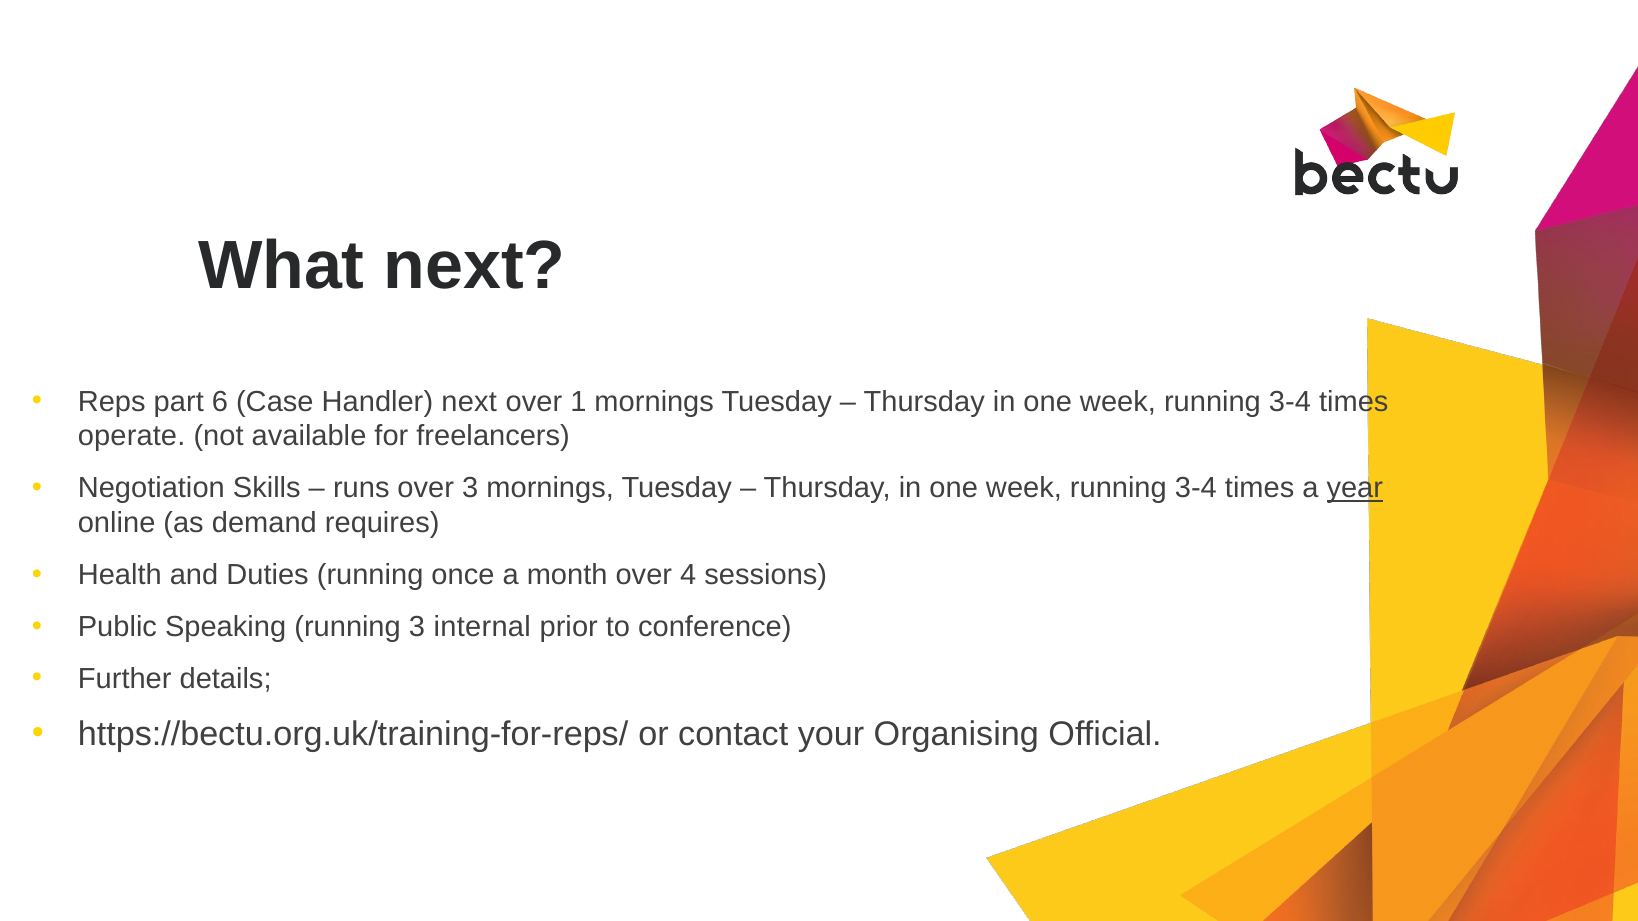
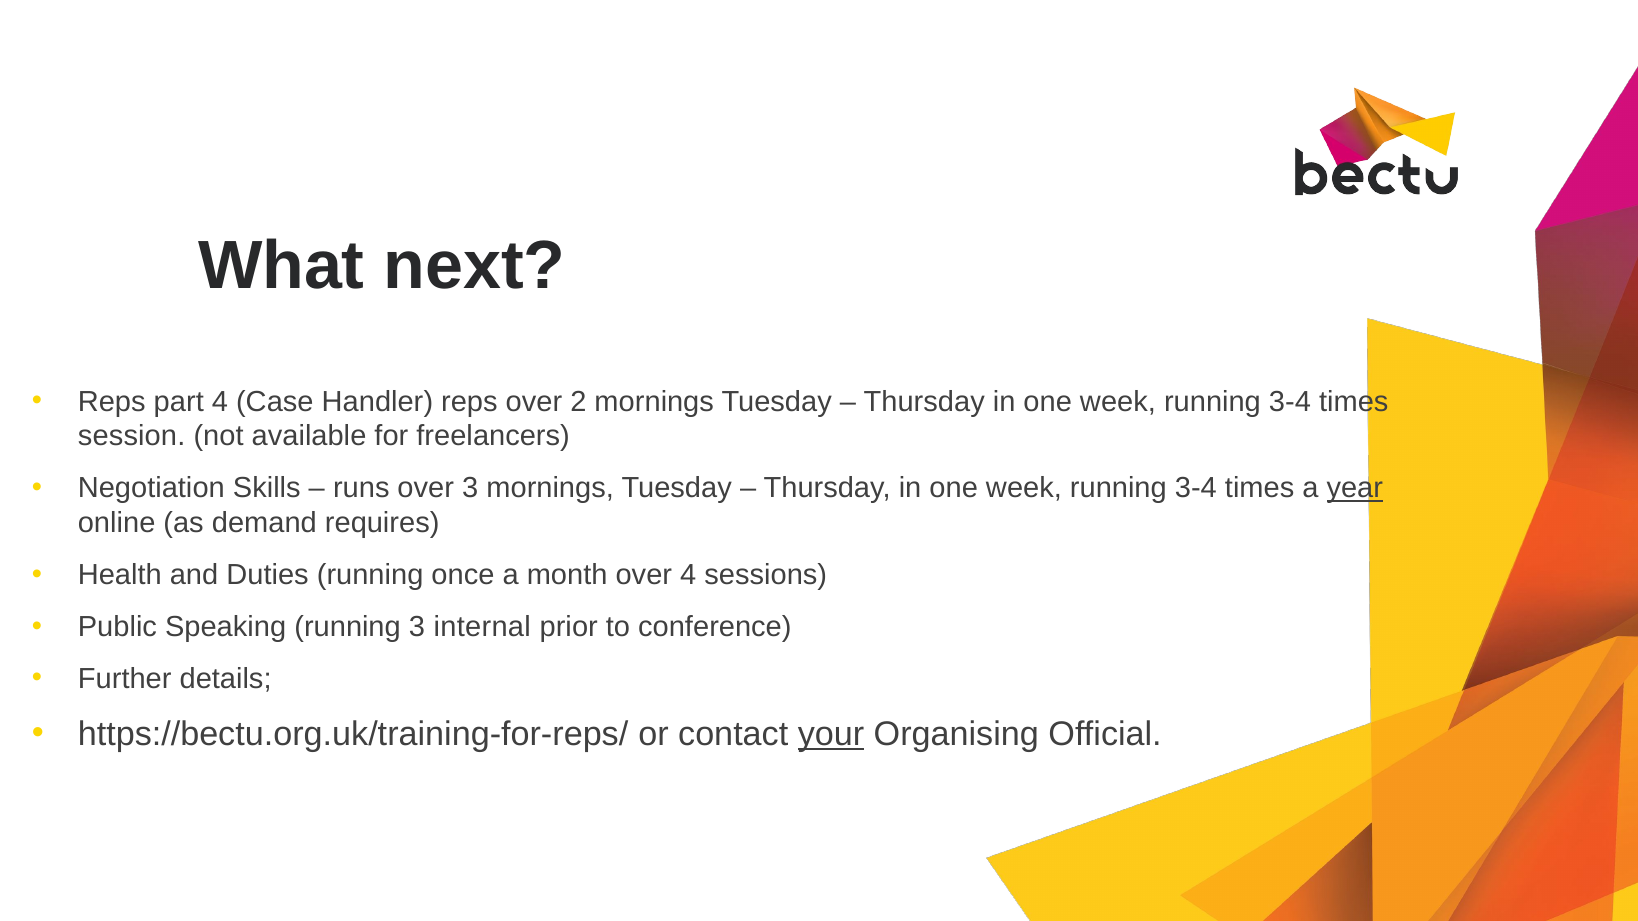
part 6: 6 -> 4 (220, 402)
Handler next: next -> reps (469, 402)
1: 1 -> 2 (578, 402)
operate: operate -> session (132, 437)
your underline: none -> present (831, 735)
